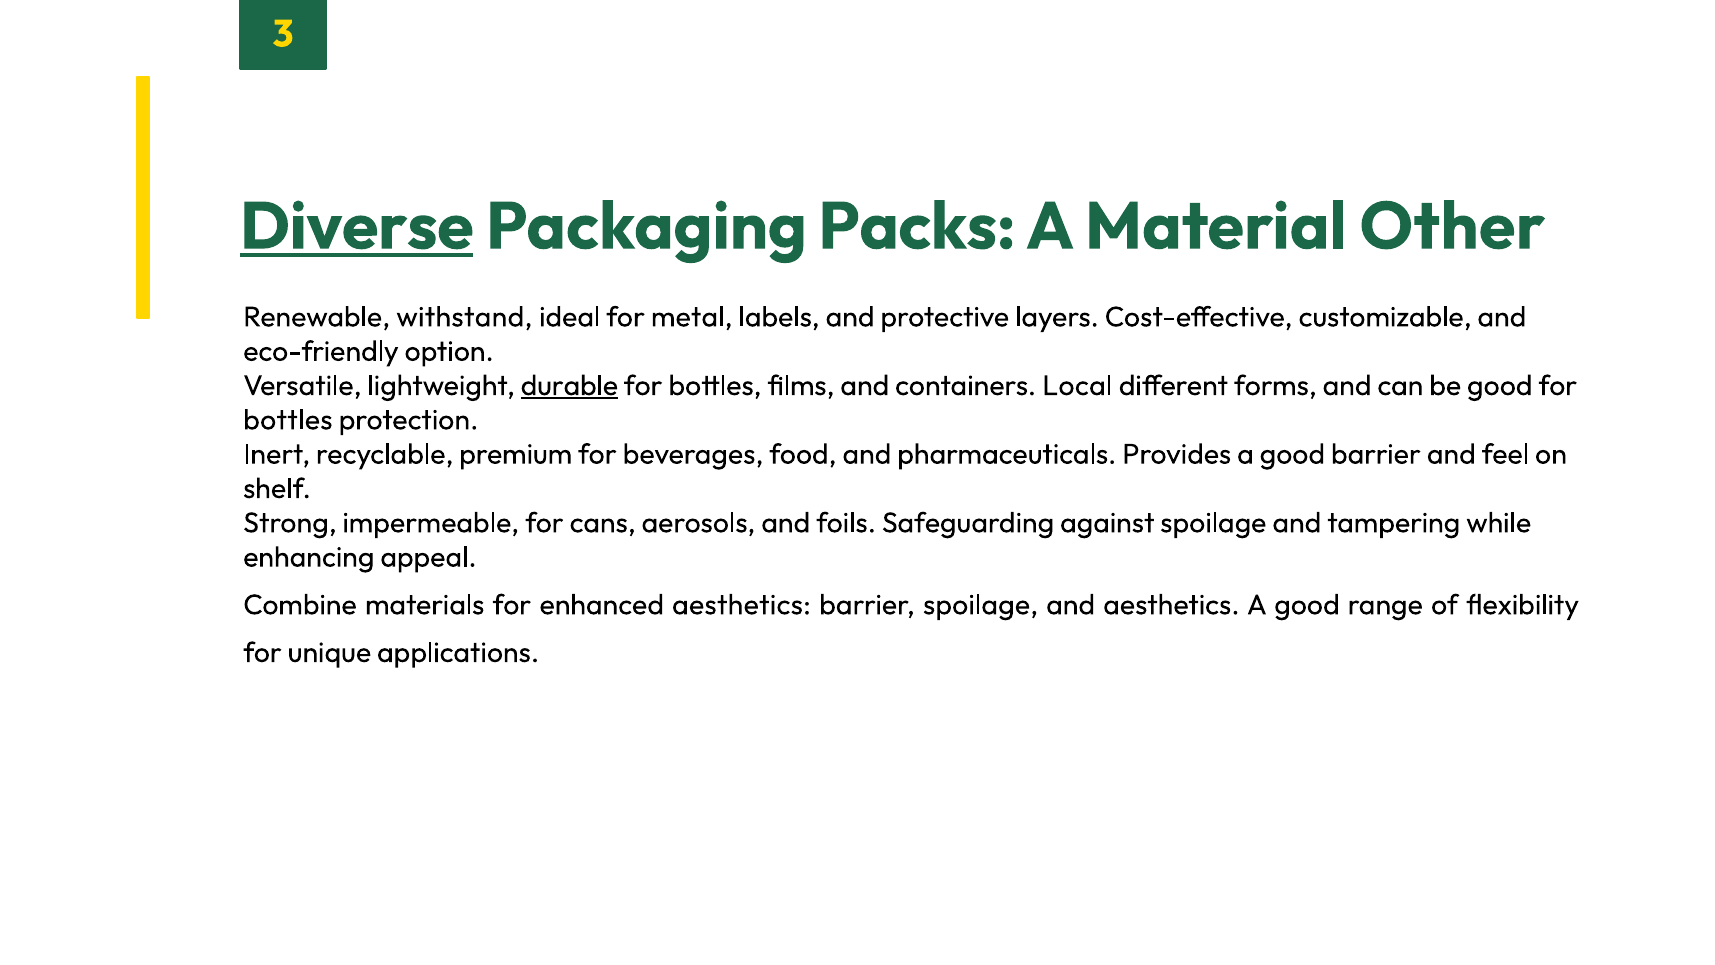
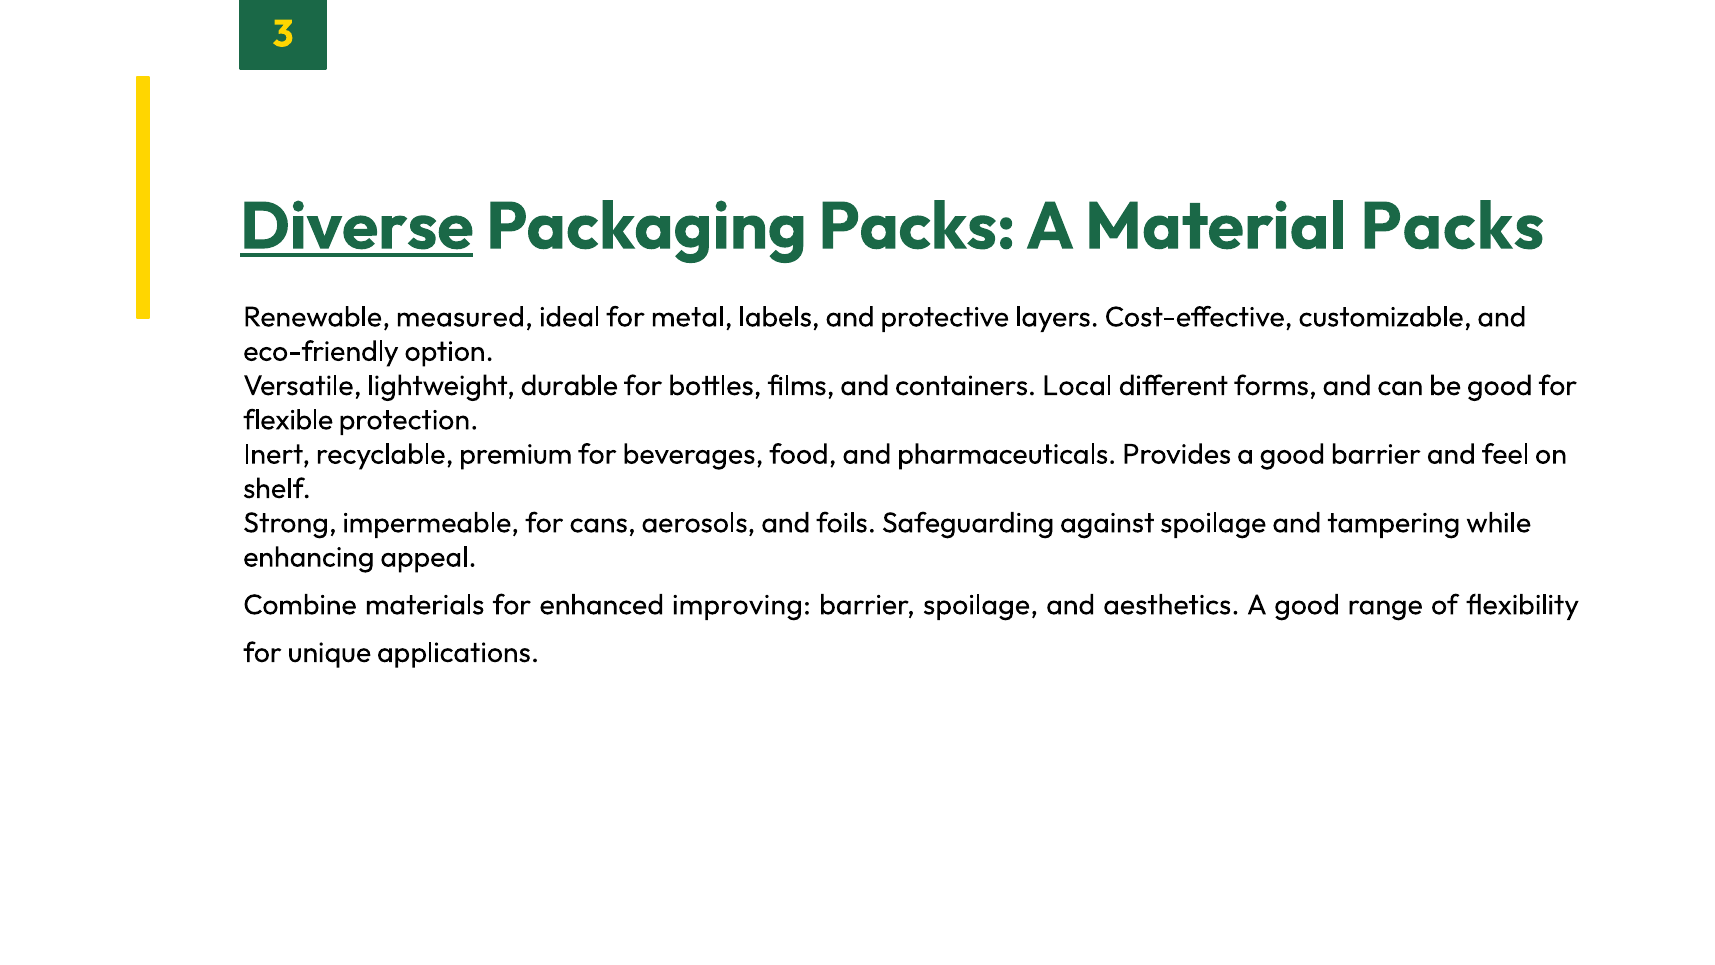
Material Other: Other -> Packs (1452, 227)
withstand: withstand -> measured (464, 317)
durable underline: present -> none (569, 386)
bottles: bottles -> flexible (288, 420)
enhanced aesthetics: aesthetics -> improving (741, 605)
